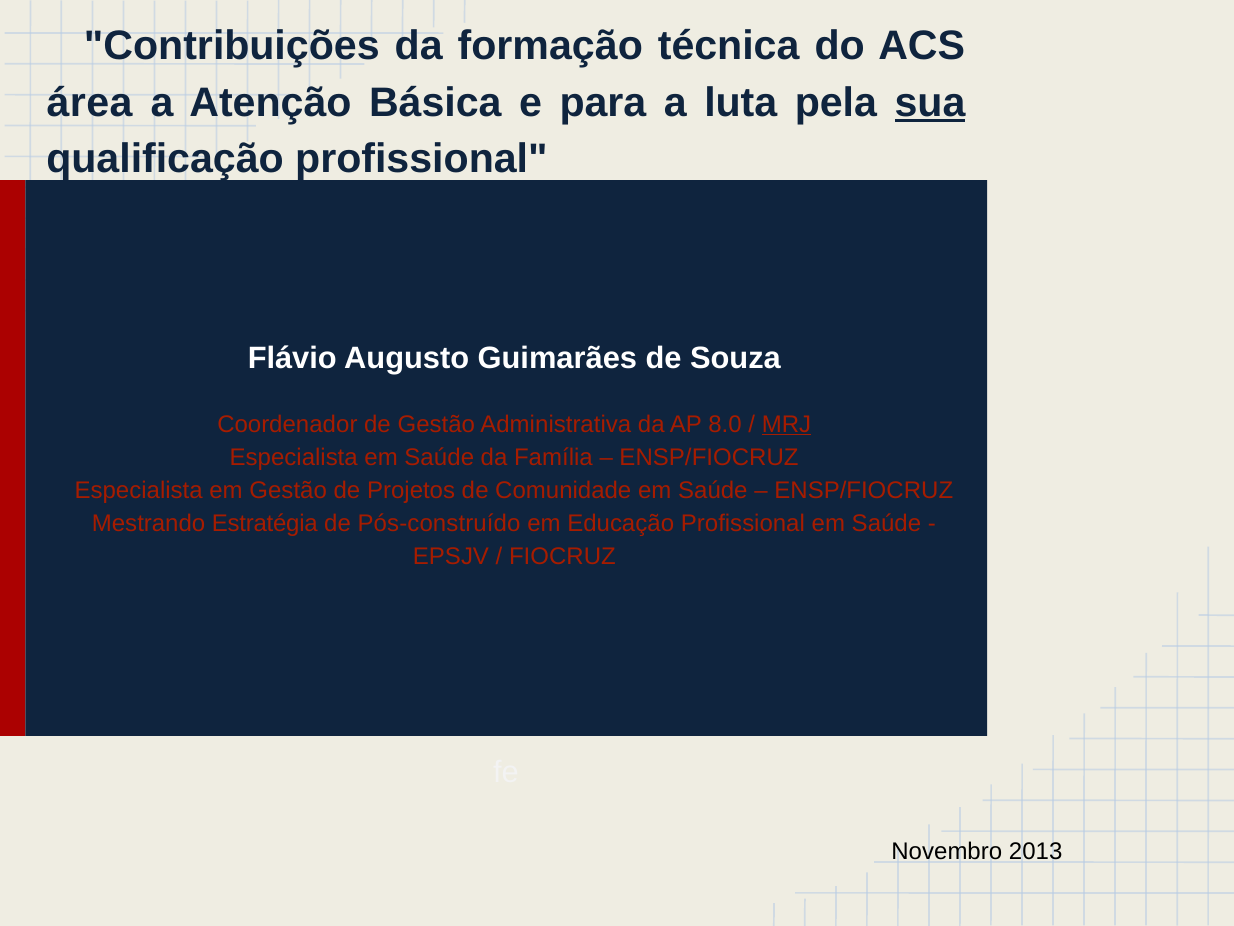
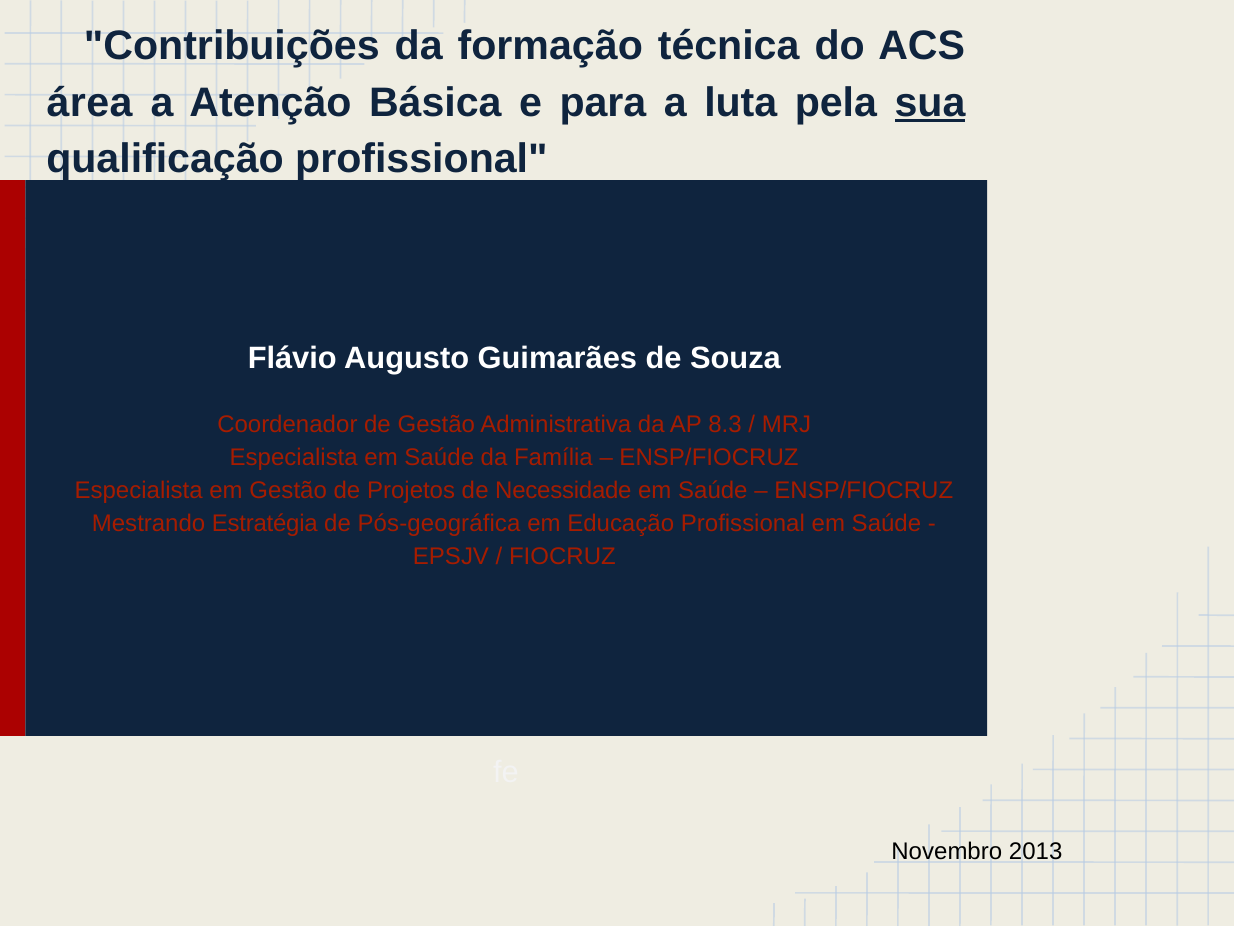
8.0: 8.0 -> 8.3 (725, 424)
MRJ underline: present -> none (786, 424)
Comunidade: Comunidade -> Necessidade (563, 490)
Pós-construído: Pós-construído -> Pós-geográfica (439, 523)
